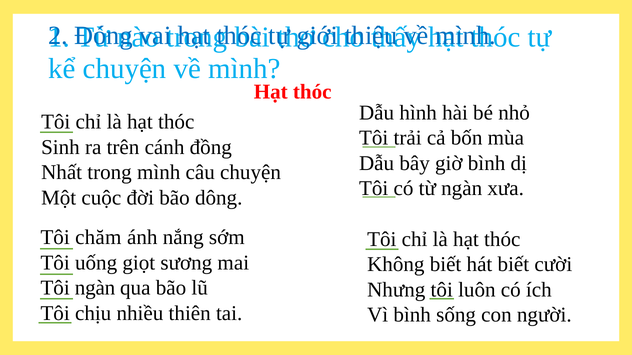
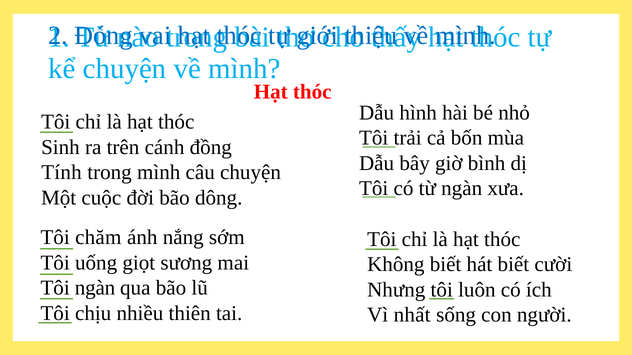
Nhất: Nhất -> Tính (61, 173)
Vì bình: bình -> nhất (412, 315)
